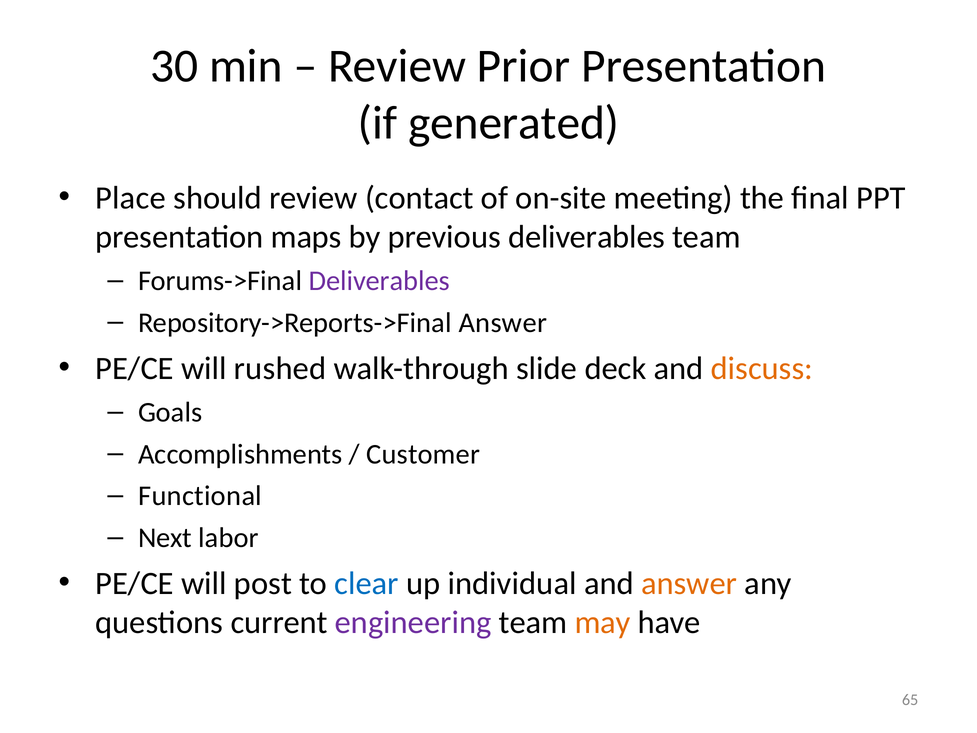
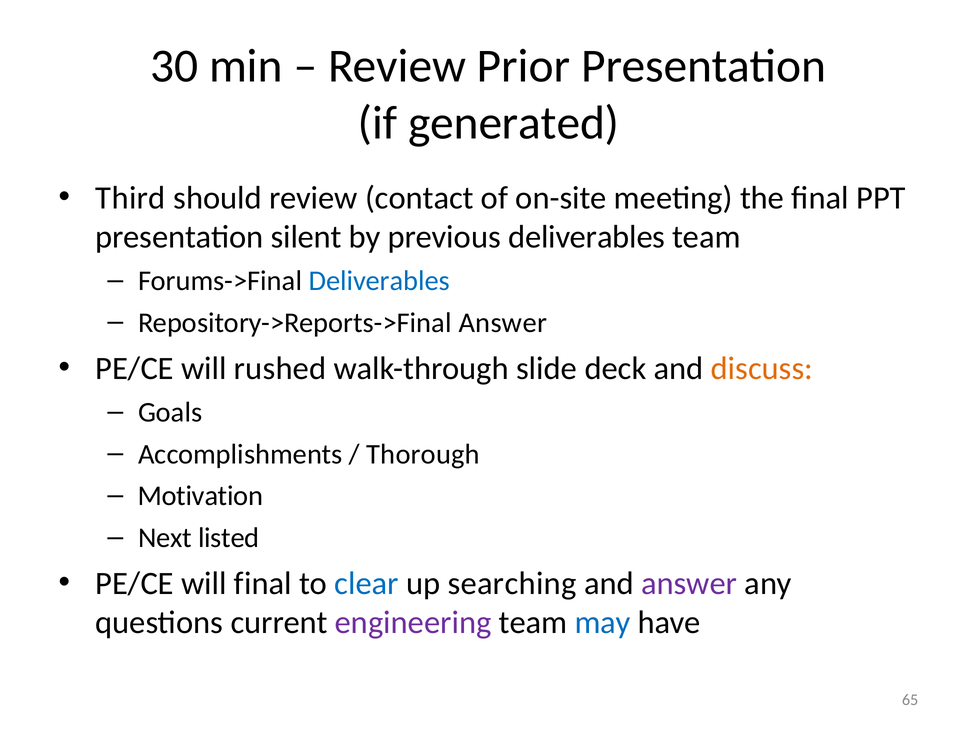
Place: Place -> Third (130, 198)
maps: maps -> silent (306, 237)
Deliverables colour: purple -> blue (379, 281)
Customer: Customer -> Thorough (423, 454)
Functional: Functional -> Motivation (200, 496)
labor: labor -> listed (229, 538)
will post: post -> final (263, 583)
individual: individual -> searching (512, 583)
answer colour: orange -> purple (689, 583)
may colour: orange -> blue (603, 622)
